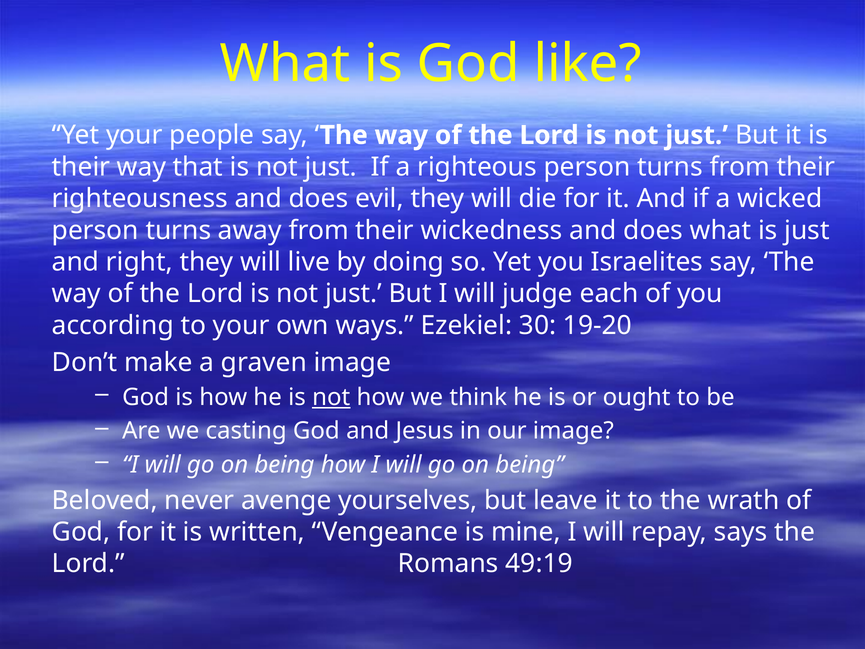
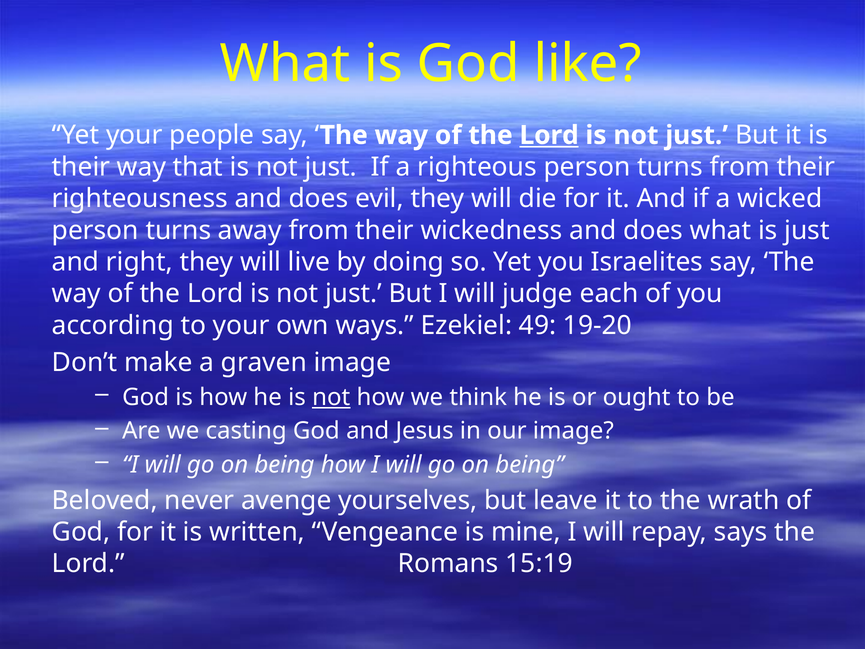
Lord underline: none -> present (549, 135)
30: 30 -> 49 (538, 325)
49:19: 49:19 -> 15:19 (539, 564)
